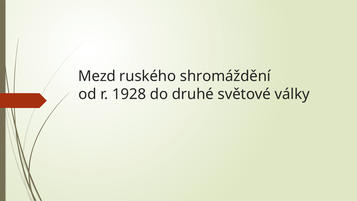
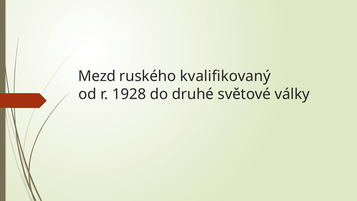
shromáždění: shromáždění -> kvalifikovaný (225, 76)
